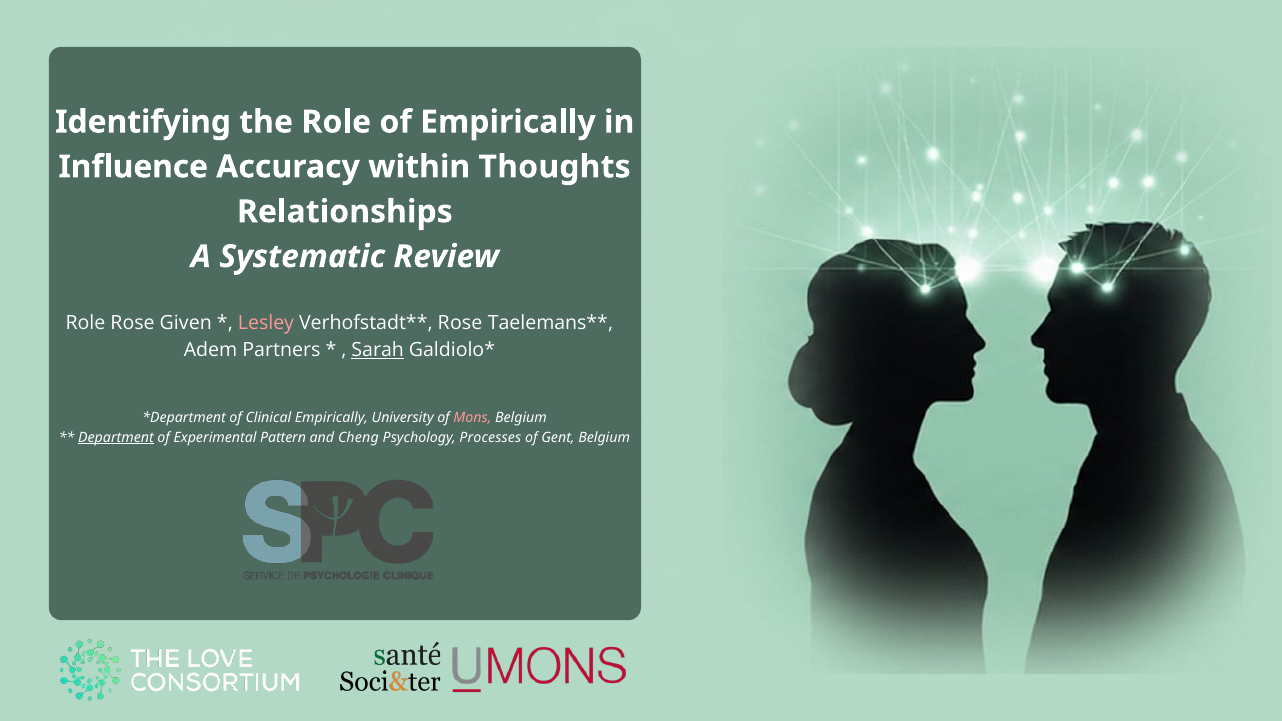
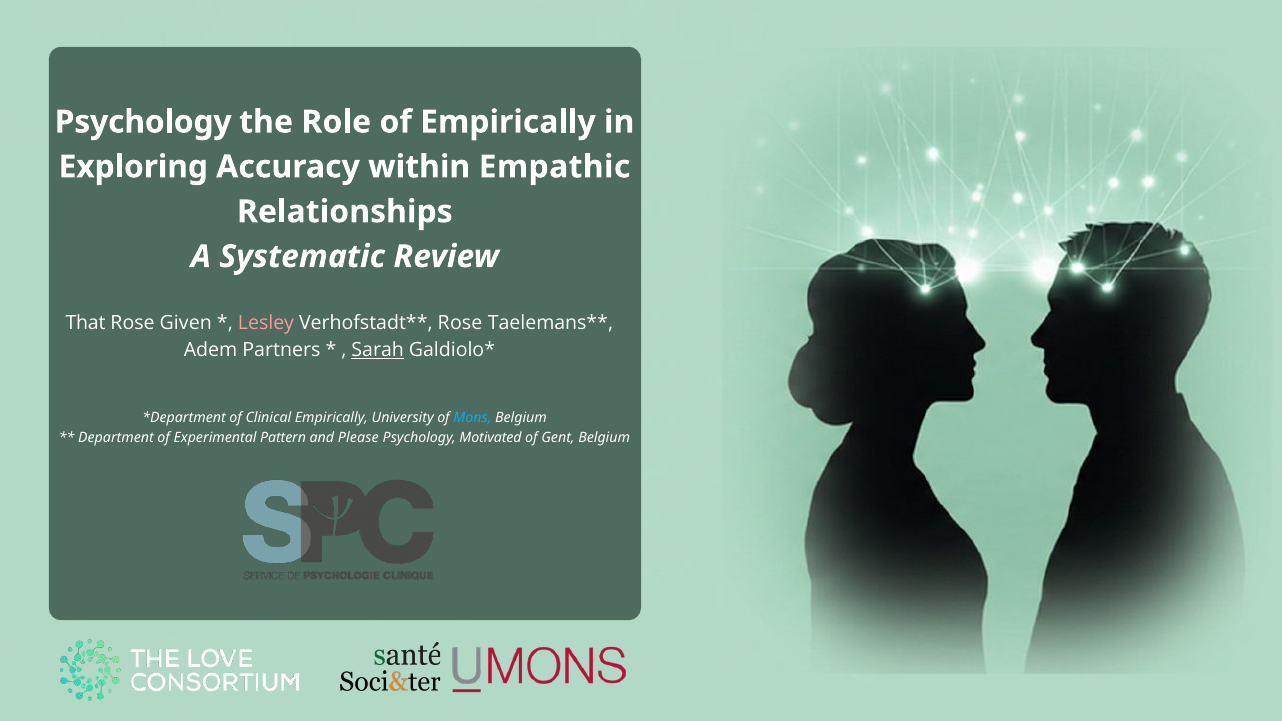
Identifying: Identifying -> Psychology (143, 122)
Influence: Influence -> Exploring (133, 167)
Thoughts: Thoughts -> Empathic (555, 167)
Role: Role -> That (86, 323)
Mons colour: pink -> light blue (472, 418)
Department underline: present -> none (116, 438)
Cheng: Cheng -> Please (358, 438)
Processes: Processes -> Motivated (491, 438)
